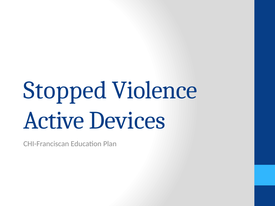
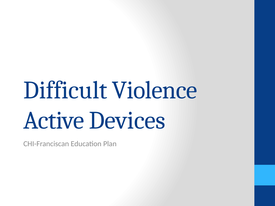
Stopped: Stopped -> Difficult (65, 90)
